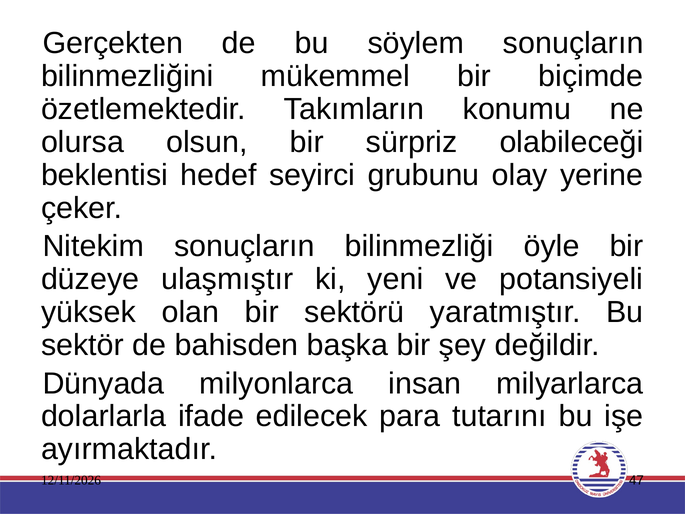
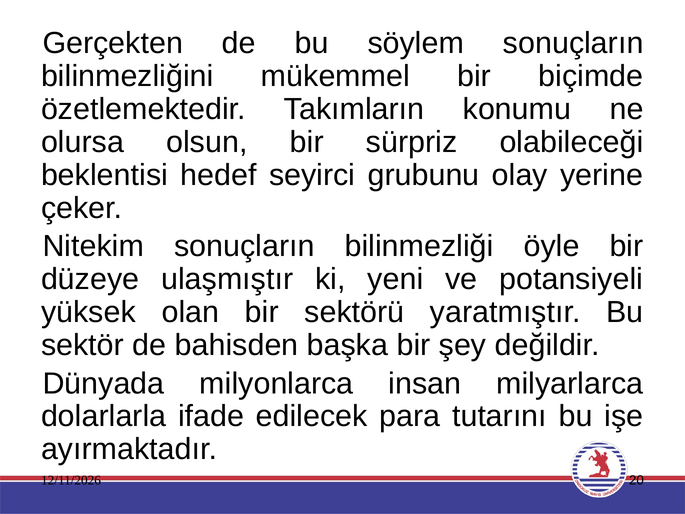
47: 47 -> 20 (636, 480)
